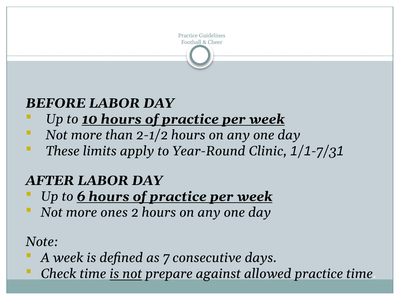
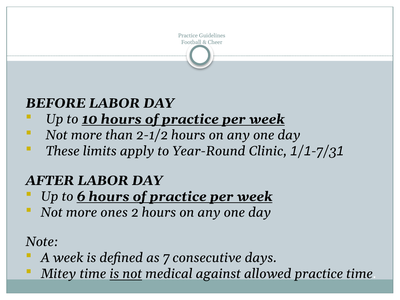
Check: Check -> Mitey (58, 274)
prepare: prepare -> medical (169, 274)
